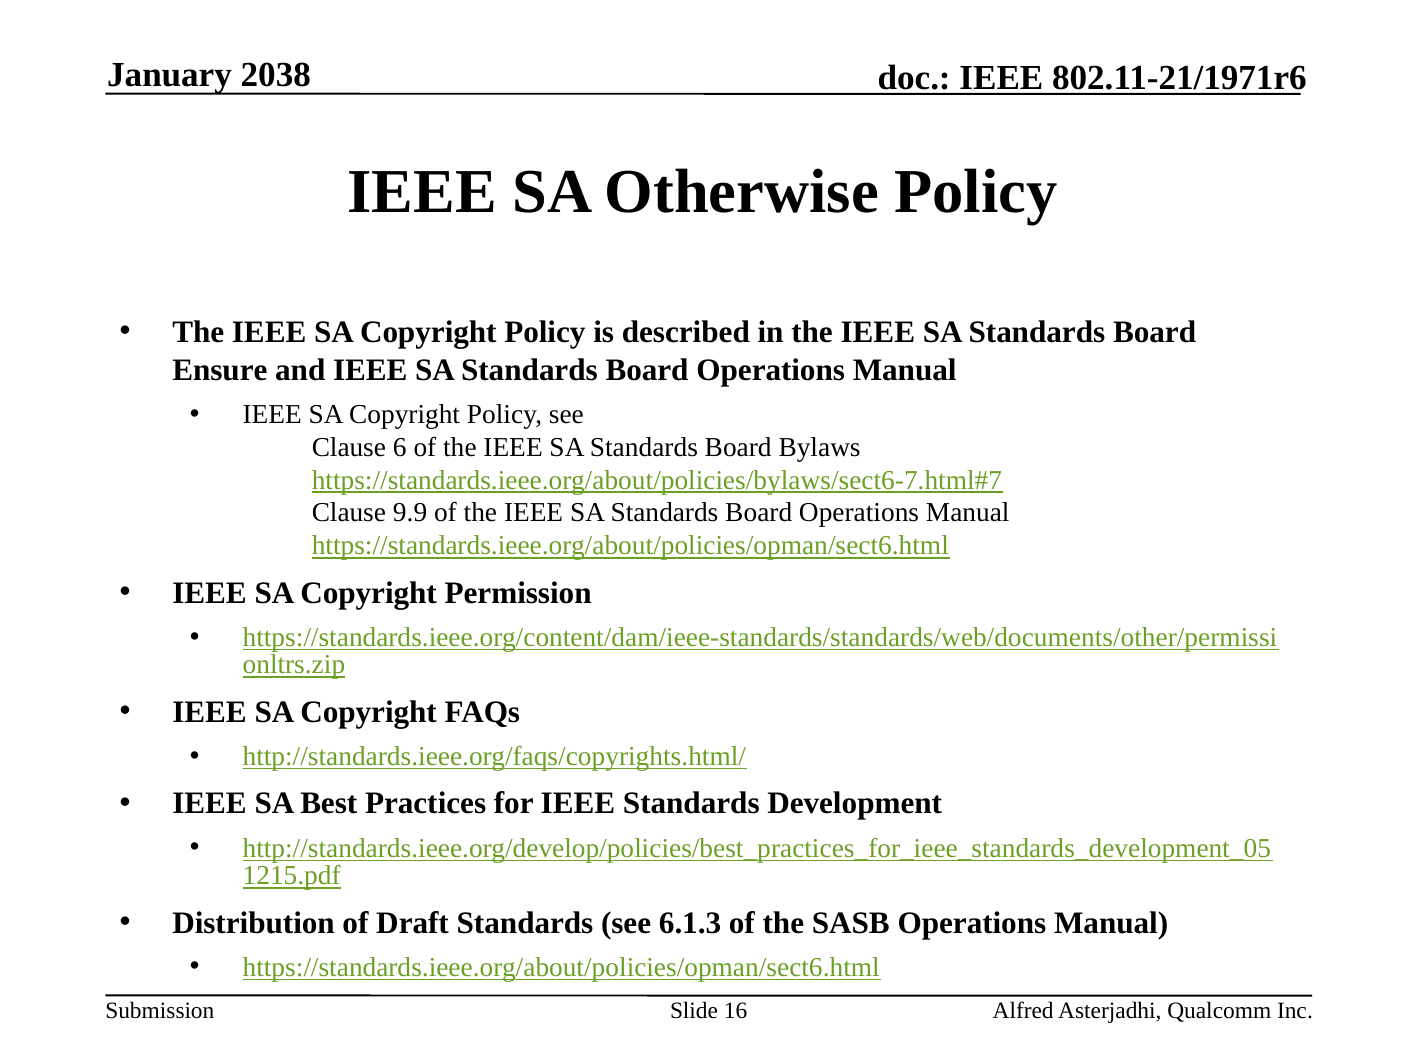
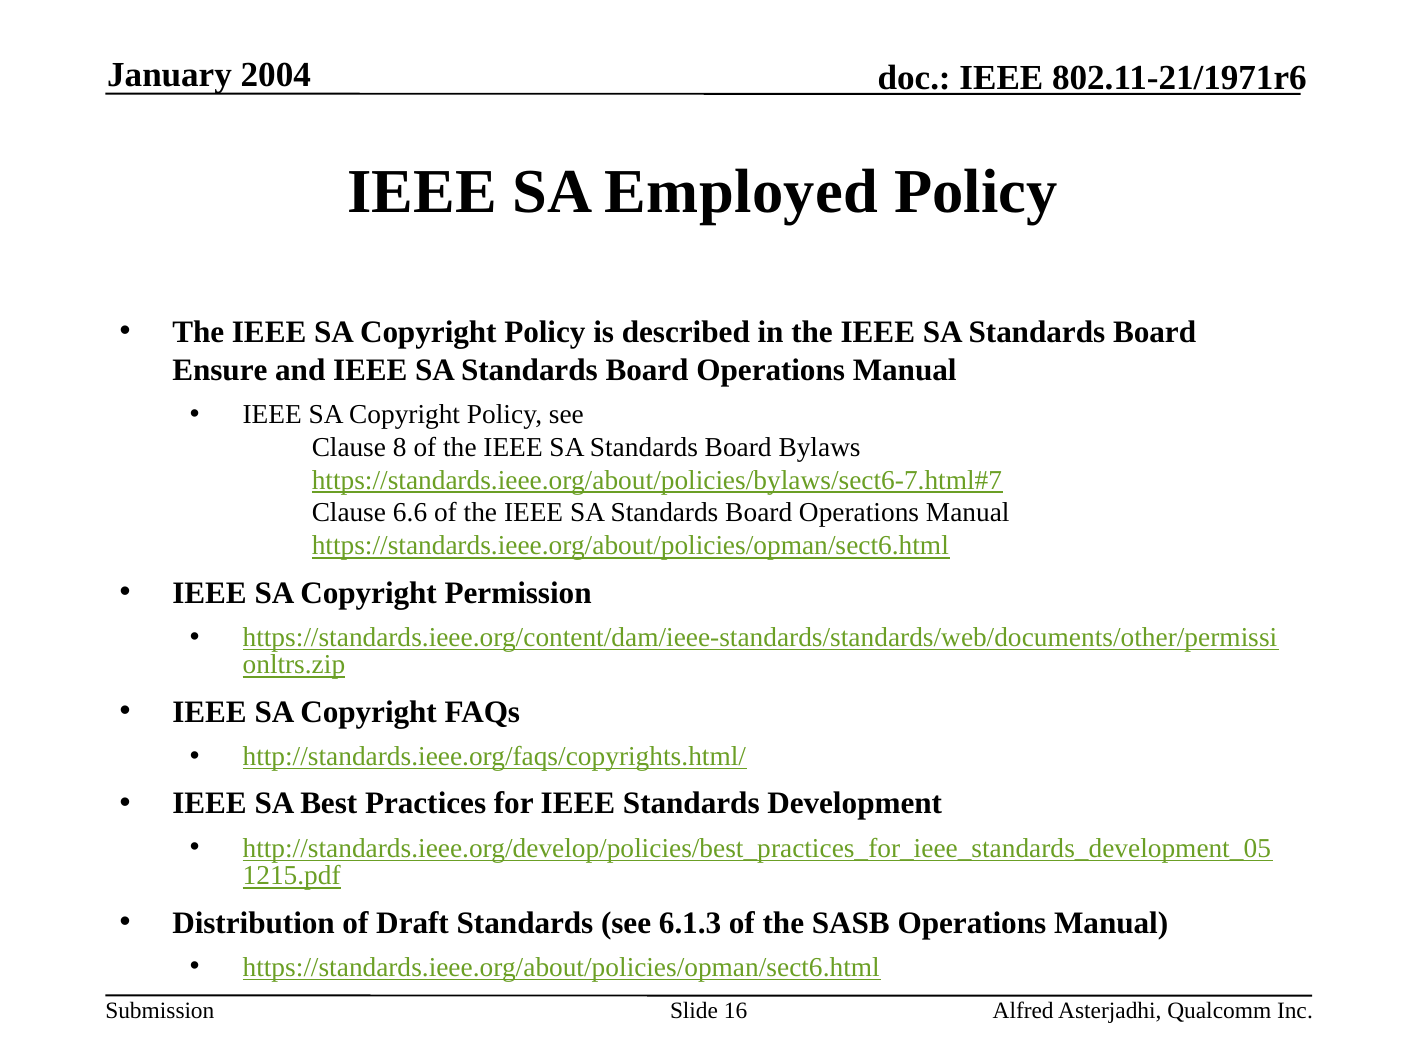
2038: 2038 -> 2004 (276, 75)
Otherwise: Otherwise -> Employed (742, 192)
6: 6 -> 8 (400, 448)
9.9: 9.9 -> 6.6 (410, 513)
